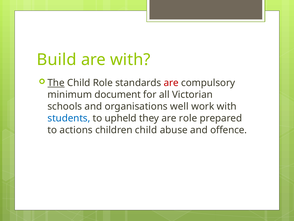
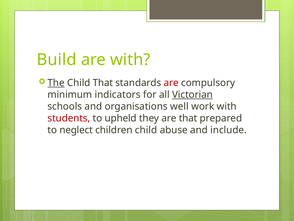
Child Role: Role -> That (103, 83)
document: document -> indicators (118, 95)
Victorian underline: none -> present (192, 95)
students colour: blue -> red (69, 118)
are role: role -> that (188, 118)
actions: actions -> neglect (76, 130)
offence: offence -> include (229, 130)
